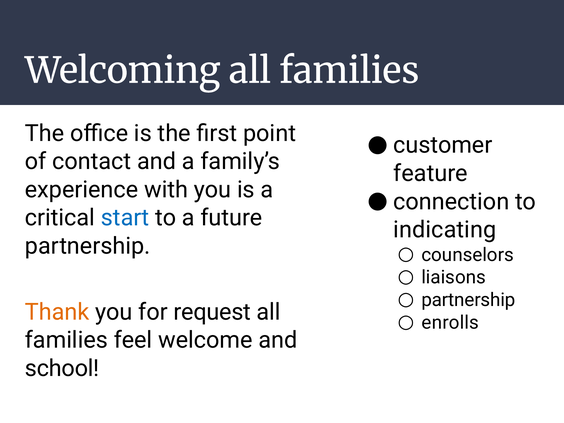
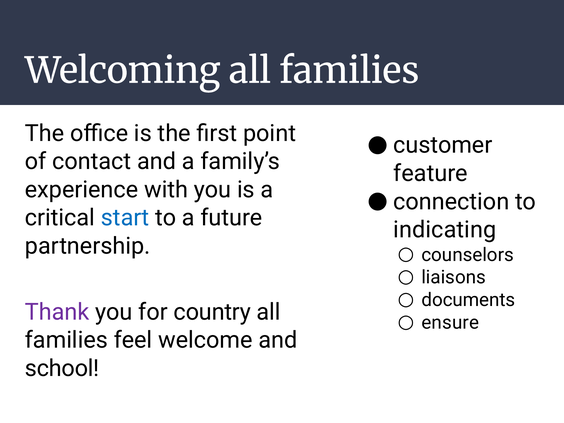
partnership: partnership -> documents (468, 300)
Thank colour: orange -> purple (57, 312)
request: request -> country (212, 312)
enrolls: enrolls -> ensure (450, 323)
